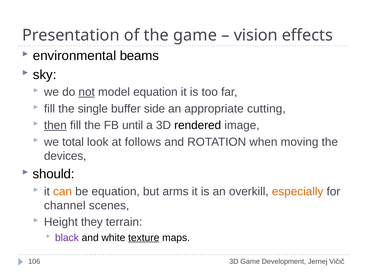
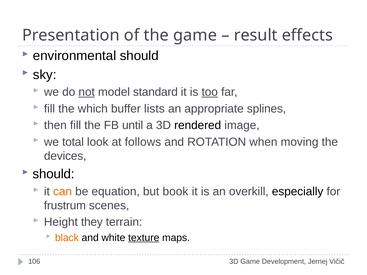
vision: vision -> result (256, 35)
environmental beams: beams -> should (139, 56)
model equation: equation -> standard (155, 92)
too underline: none -> present (210, 92)
single: single -> which (93, 109)
side: side -> lists (154, 109)
cutting: cutting -> splines (267, 109)
then underline: present -> none (55, 125)
arms: arms -> book (175, 192)
especially colour: orange -> black (298, 192)
channel: channel -> frustrum (65, 206)
black colour: purple -> orange (67, 238)
